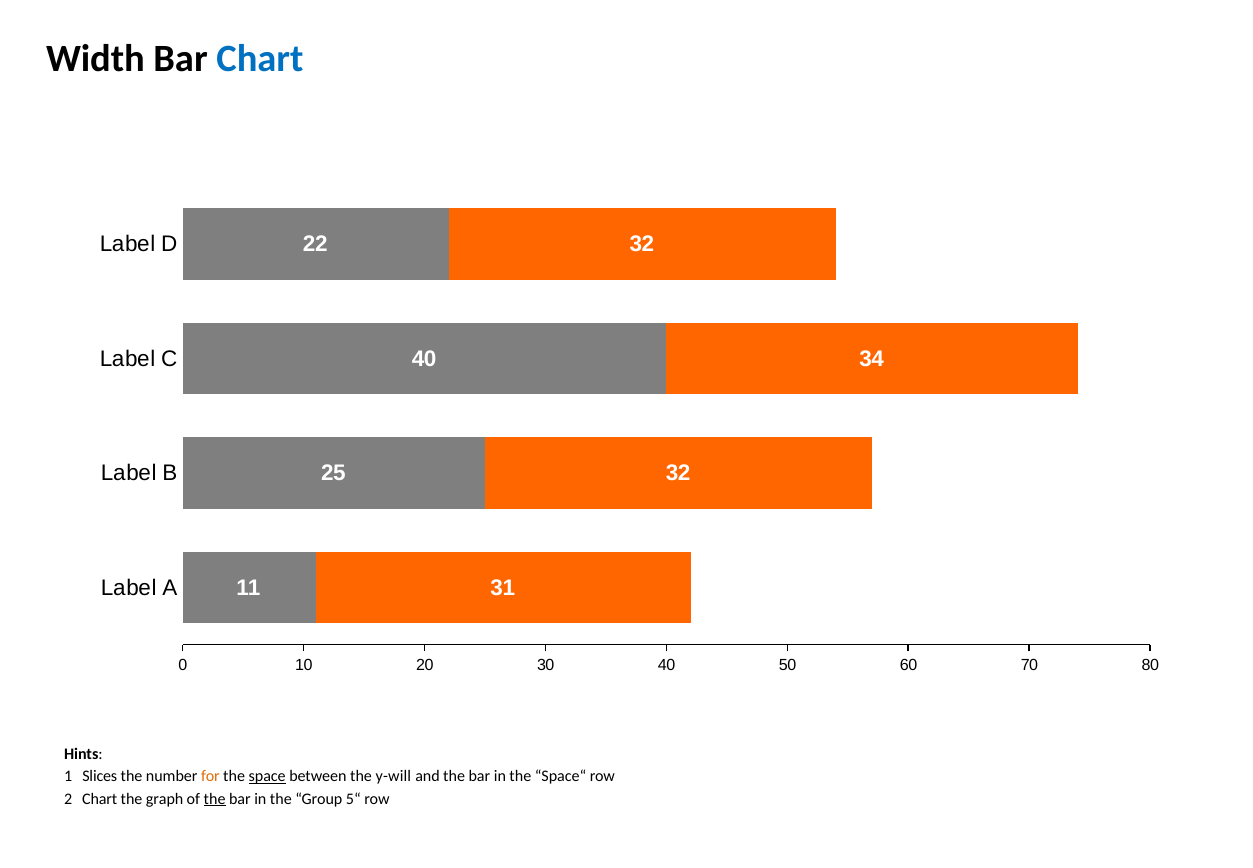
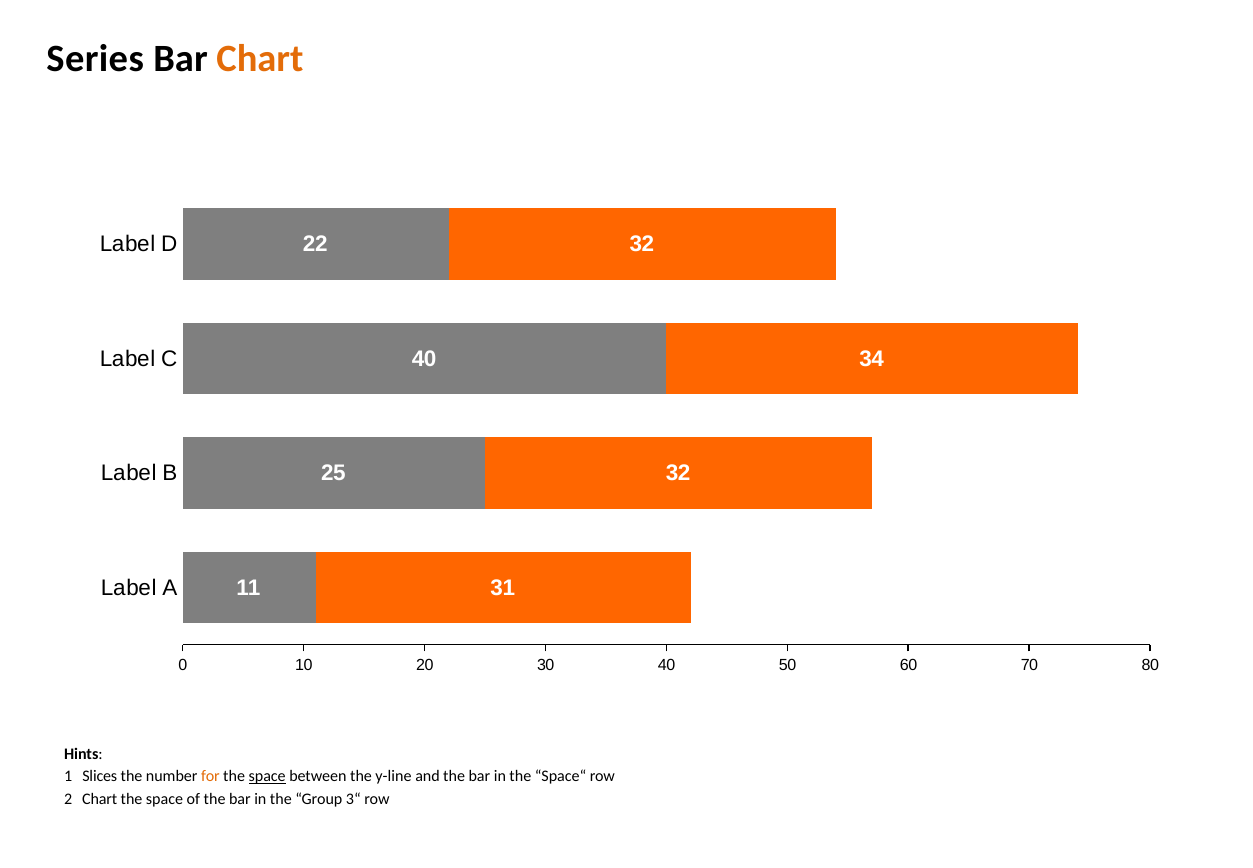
Width: Width -> Series (95, 59)
Chart colour: blue -> orange (260, 59)
y-will: y-will -> y-line (393, 776)
graph: graph -> space (165, 798)
the underline: present -> none (215, 798)
5“: 5“ -> 3“ (353, 798)
